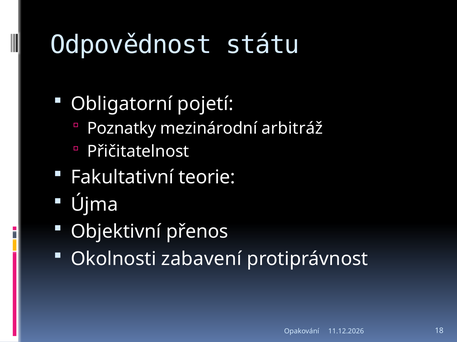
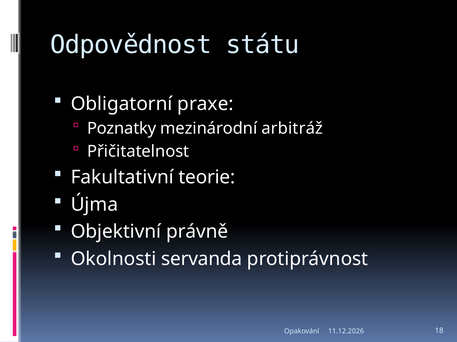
pojetí: pojetí -> praxe (205, 104)
přenos: přenos -> právně (197, 232)
zabavení: zabavení -> servanda (202, 259)
